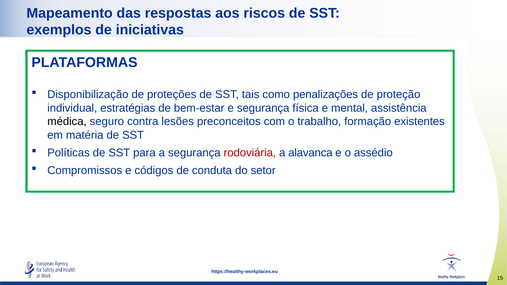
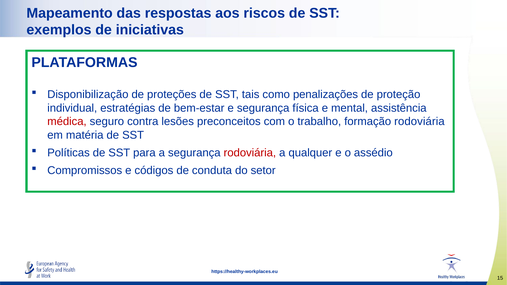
médica colour: black -> red (67, 122)
formação existentes: existentes -> rodoviária (419, 122)
alavanca: alavanca -> qualquer (310, 153)
